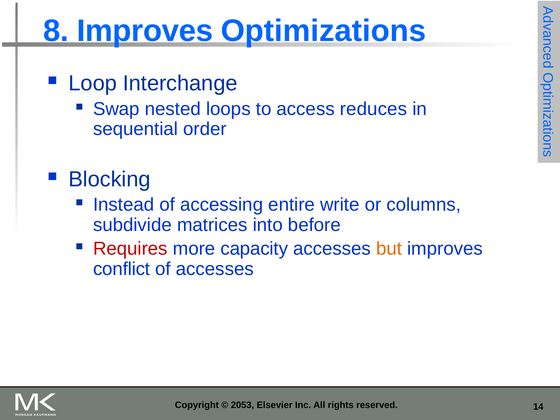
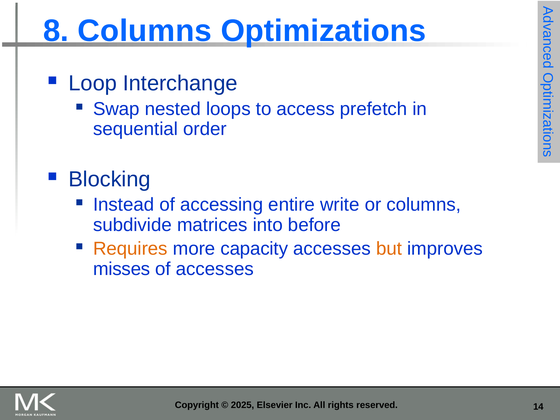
8 Improves: Improves -> Columns (145, 31)
reduces: reduces -> prefetch (374, 109)
Requires colour: red -> orange (130, 249)
conflict: conflict -> misses (122, 269)
2053: 2053 -> 2025 (242, 405)
